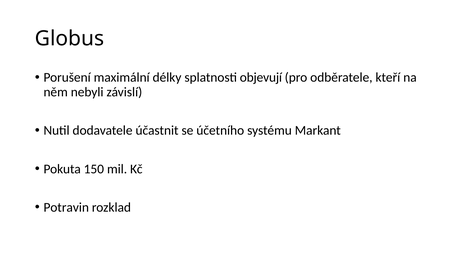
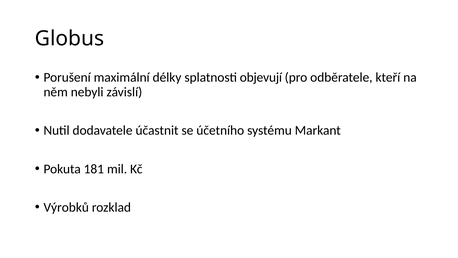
150: 150 -> 181 (94, 169)
Potravin: Potravin -> Výrobků (66, 207)
